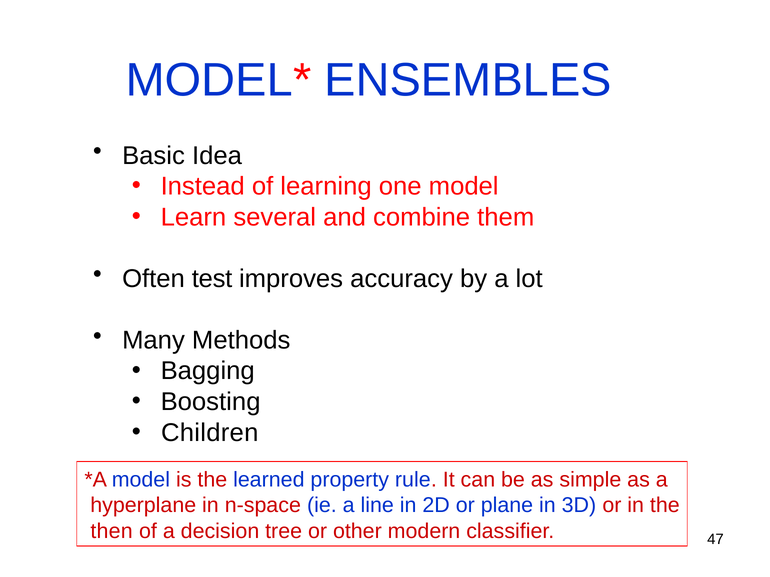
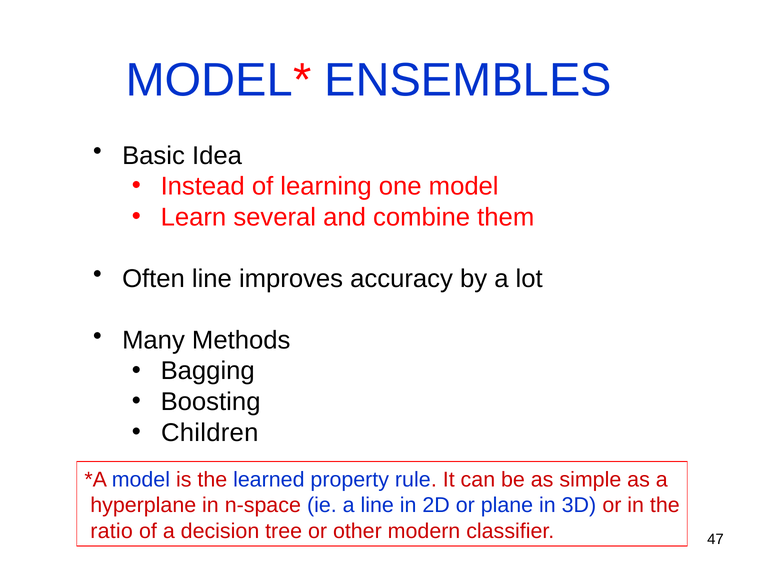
Often test: test -> line (212, 279)
then: then -> ratio (112, 531)
